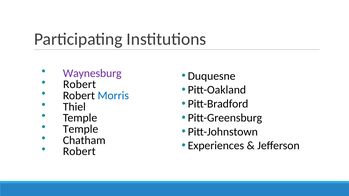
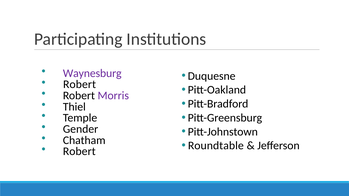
Morris colour: blue -> purple (113, 96)
Temple: Temple -> Gender (81, 129)
Experiences: Experiences -> Roundtable (216, 146)
